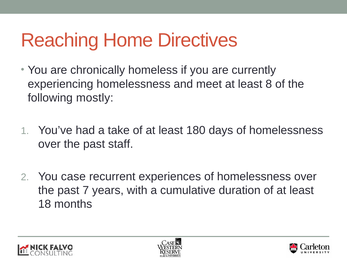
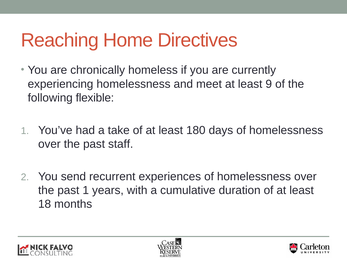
8: 8 -> 9 (269, 84)
mostly: mostly -> flexible (95, 98)
case: case -> send (73, 177)
past 7: 7 -> 1 (86, 190)
